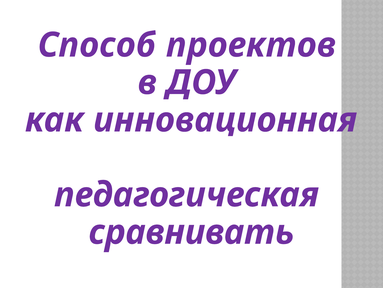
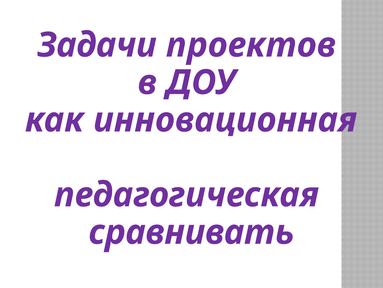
Способ: Способ -> Задачи (97, 45)
